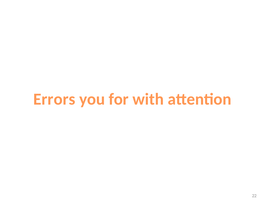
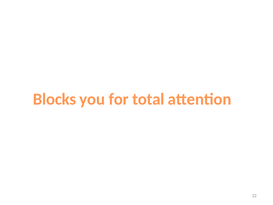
Errors: Errors -> Blocks (54, 99)
with: with -> total (148, 99)
